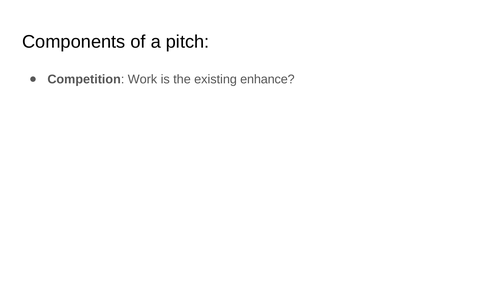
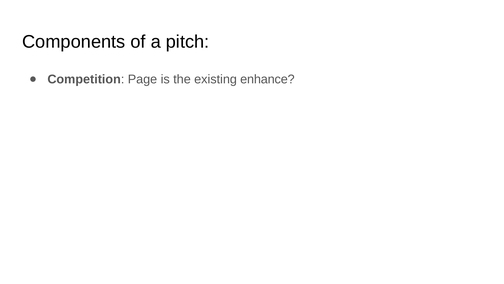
Work: Work -> Page (142, 79)
